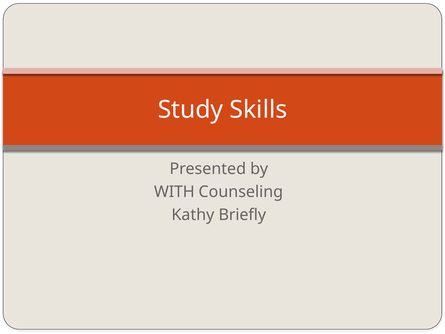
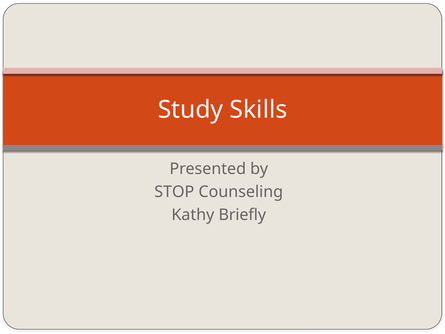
WITH: WITH -> STOP (174, 192)
